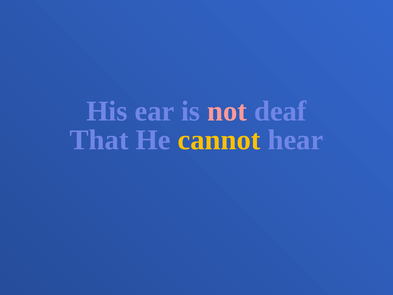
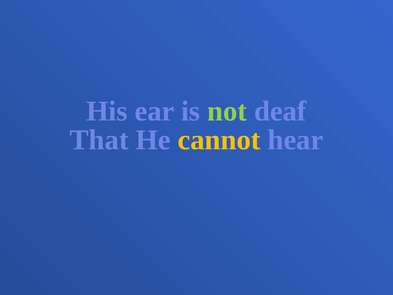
not colour: pink -> light green (227, 111)
